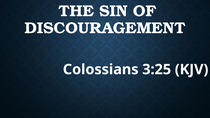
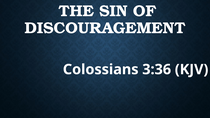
3:25: 3:25 -> 3:36 (157, 70)
